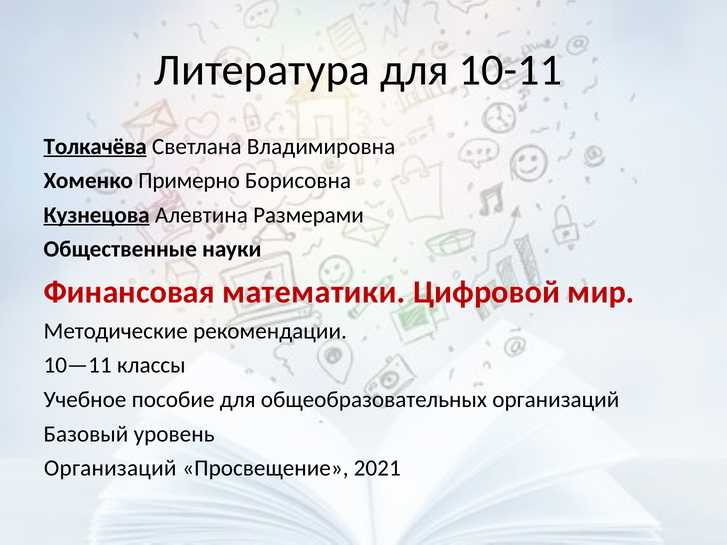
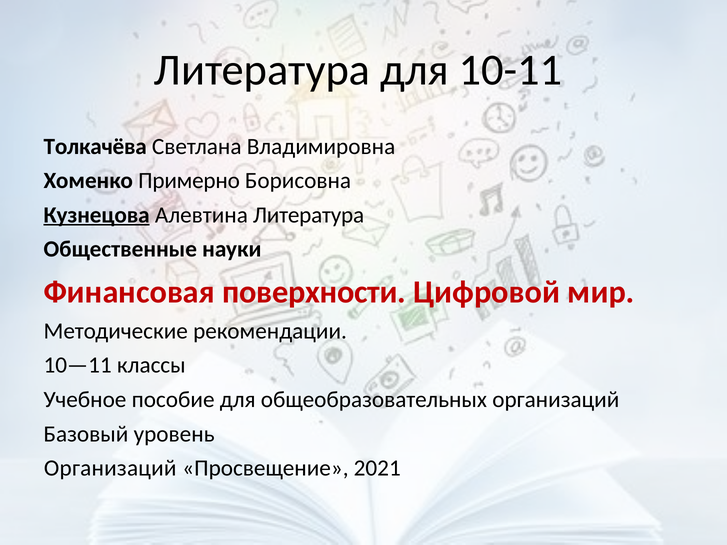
Толкачёва underline: present -> none (95, 146)
Алевтина Размерами: Размерами -> Литература (309, 215)
математики: математики -> поверхности (314, 292)
